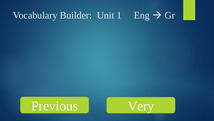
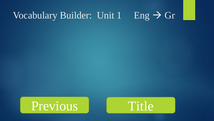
Very: Very -> Title (141, 106)
